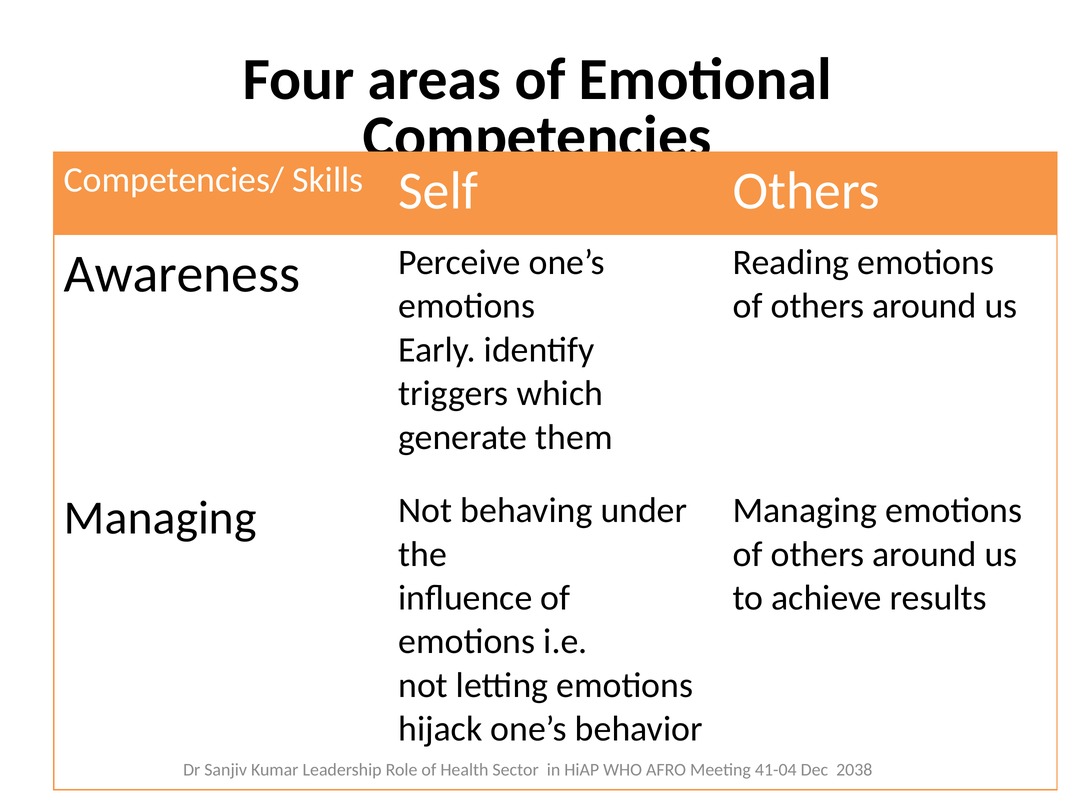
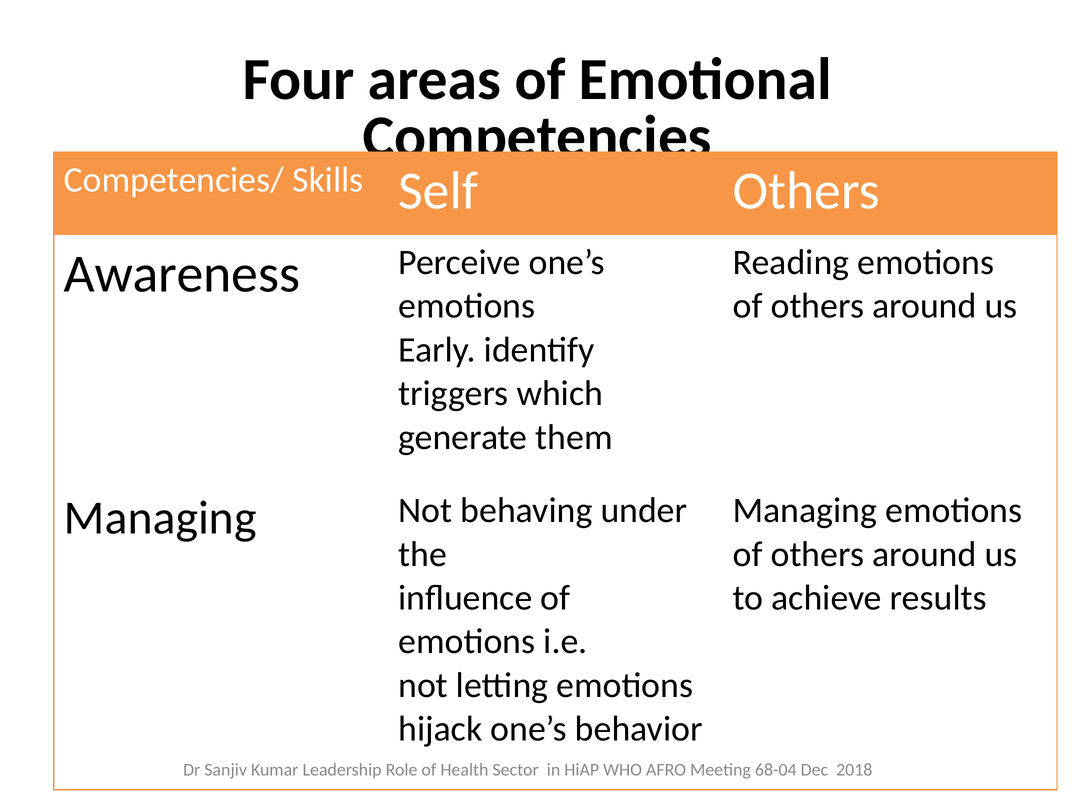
41-04: 41-04 -> 68-04 (776, 770)
2038: 2038 -> 2018 (854, 770)
